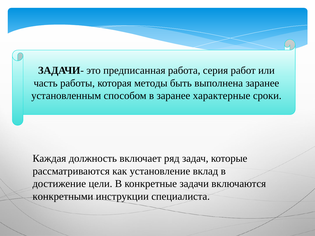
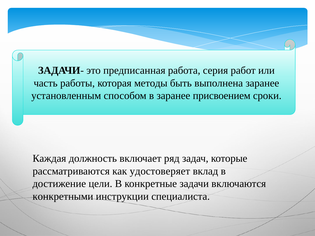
характерные: характерные -> присвоением (222, 96)
установление: установление -> удостоверяет (160, 171)
